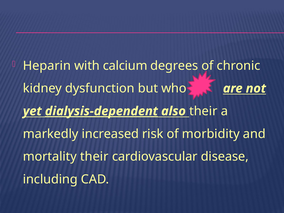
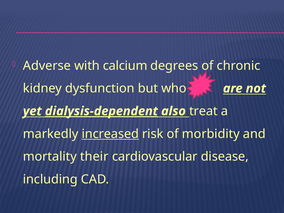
Heparin: Heparin -> Adverse (47, 66)
also their: their -> treat (203, 111)
increased underline: none -> present (110, 134)
